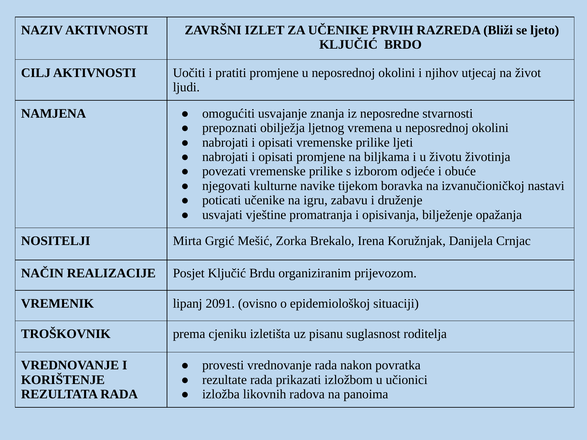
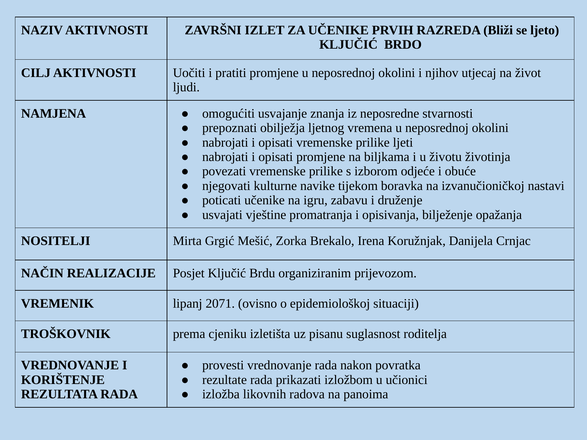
2091: 2091 -> 2071 (220, 304)
